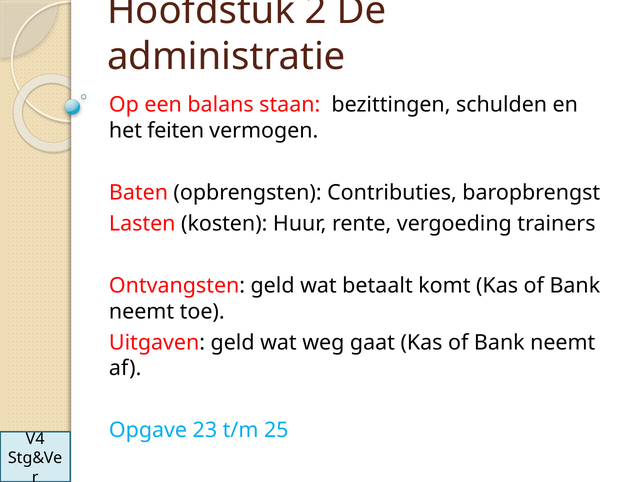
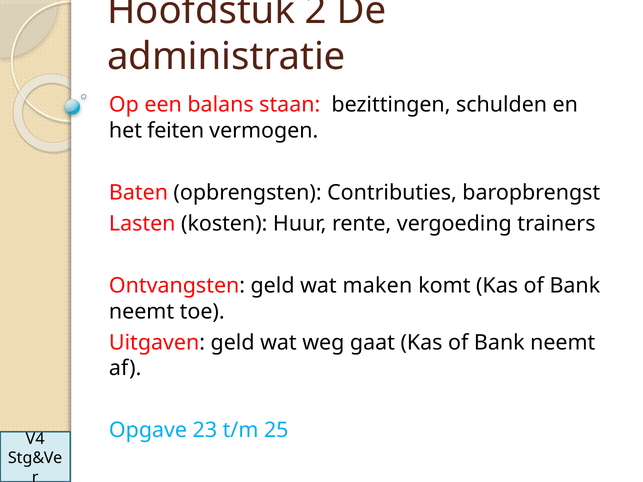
betaalt: betaalt -> maken (377, 286)
